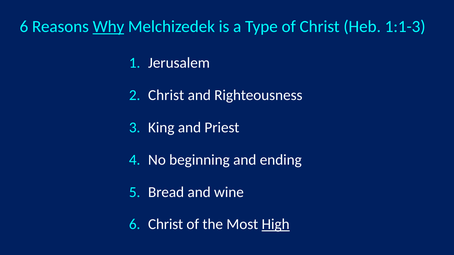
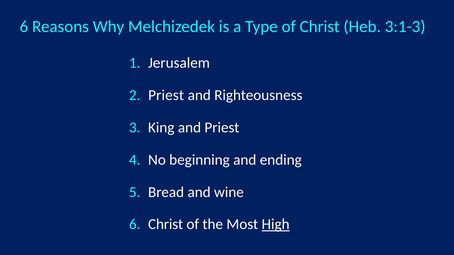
Why underline: present -> none (108, 27)
1:1-3: 1:1-3 -> 3:1-3 (405, 27)
Christ: Christ -> Priest (166, 95)
